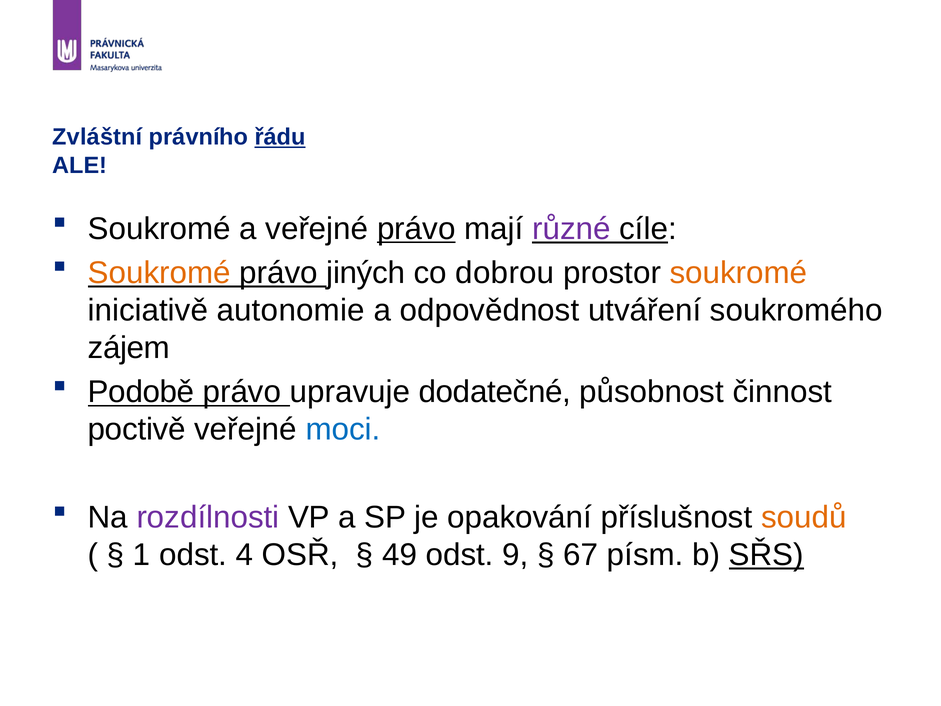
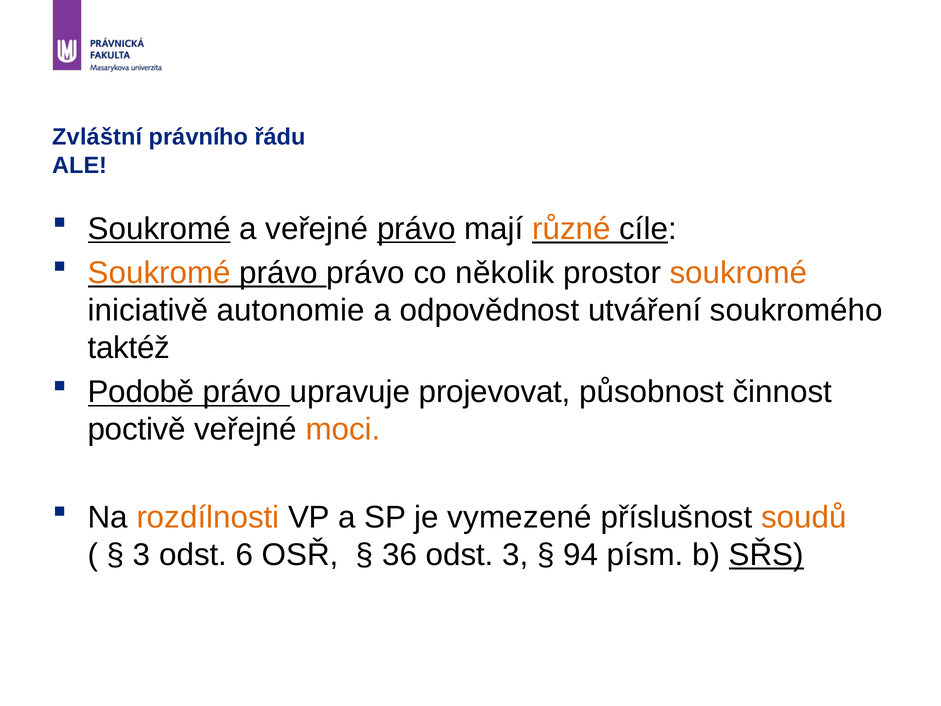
řádu underline: present -> none (280, 137)
Soukromé underline: none -> present (159, 229)
různé colour: purple -> orange (571, 229)
právo jiných: jiných -> právo (366, 273)
dobrou: dobrou -> několik (505, 273)
zájem: zájem -> taktéž (129, 348)
dodatečné: dodatečné -> projevovat (495, 392)
moci colour: blue -> orange (343, 429)
rozdílnosti colour: purple -> orange (208, 517)
opakování: opakování -> vymezené (520, 517)
1: 1 -> 3 (142, 555)
4: 4 -> 6 (244, 555)
49: 49 -> 36 (400, 555)
odst 9: 9 -> 3 (515, 555)
67: 67 -> 94 (581, 555)
